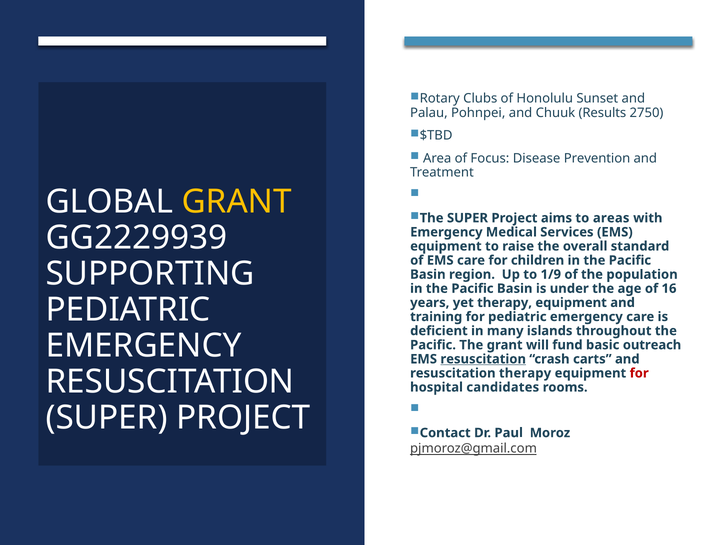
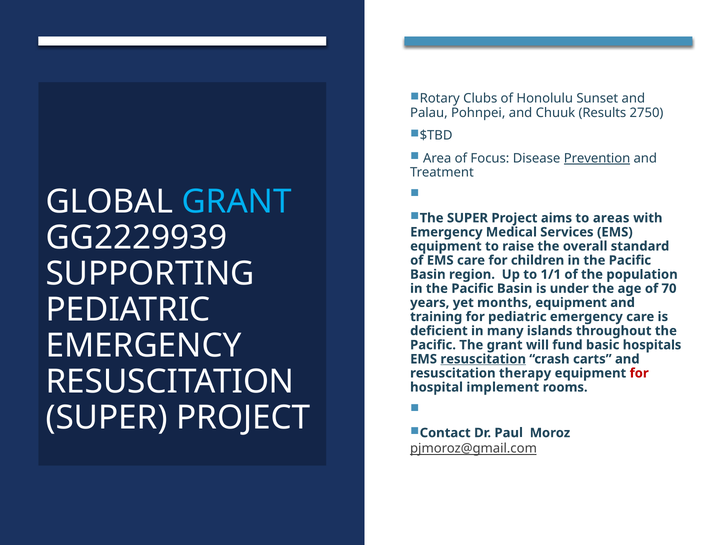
Prevention underline: none -> present (597, 158)
GRANT colour: yellow -> light blue (237, 202)
1/9: 1/9 -> 1/1 (551, 275)
16: 16 -> 70 (669, 289)
yet therapy: therapy -> months (504, 303)
outreach: outreach -> hospitals (652, 345)
candidates: candidates -> implement (503, 387)
